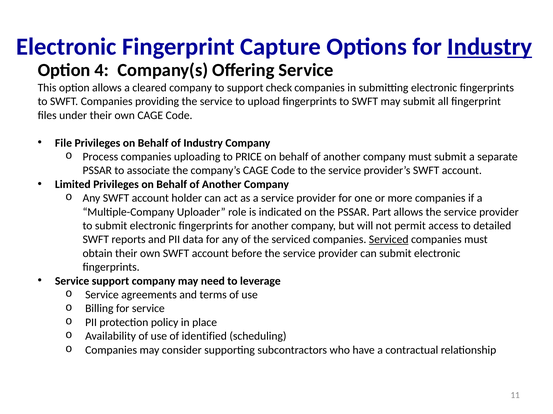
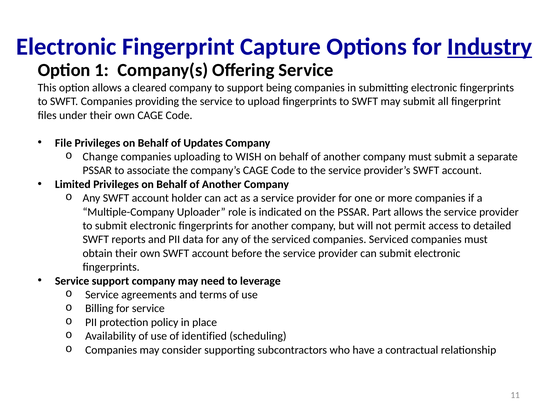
4: 4 -> 1 (102, 70)
check: check -> being (279, 88)
of Industry: Industry -> Updates (203, 143)
Process: Process -> Change (100, 157)
PRICE: PRICE -> WISH (248, 157)
Serviced underline: present -> none (389, 240)
